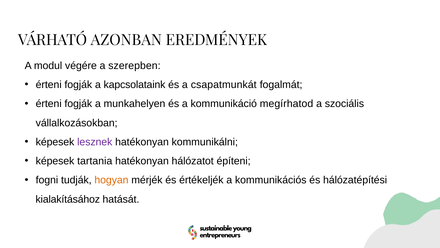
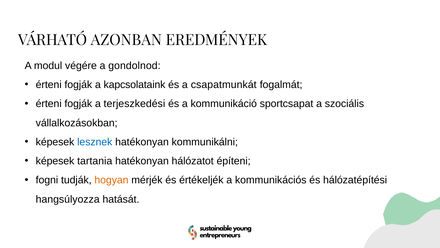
szerepben: szerepben -> gondolnod (134, 65)
munkahelyen: munkahelyen -> terjeszkedési (134, 104)
megírhatod: megírhatod -> sportcsapat (287, 104)
lesznek colour: purple -> blue (95, 142)
kialakításához: kialakításához -> hangsúlyozza (68, 199)
